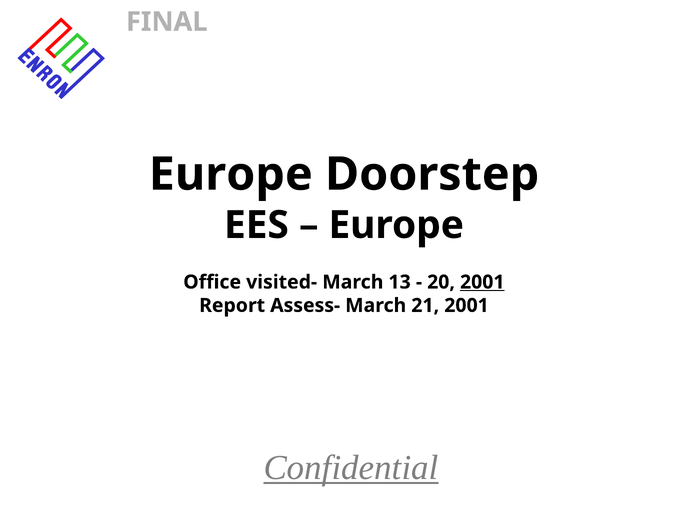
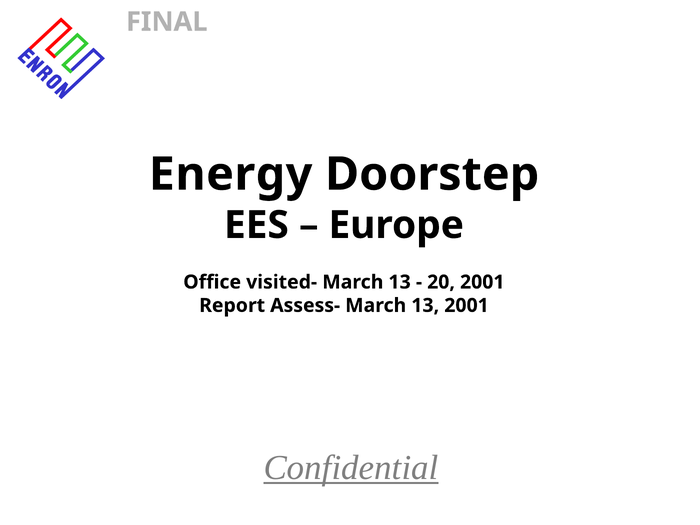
Europe: Europe -> Energy (231, 174)
2001 underline: present -> none (482, 282)
21: 21 -> 13 (425, 305)
